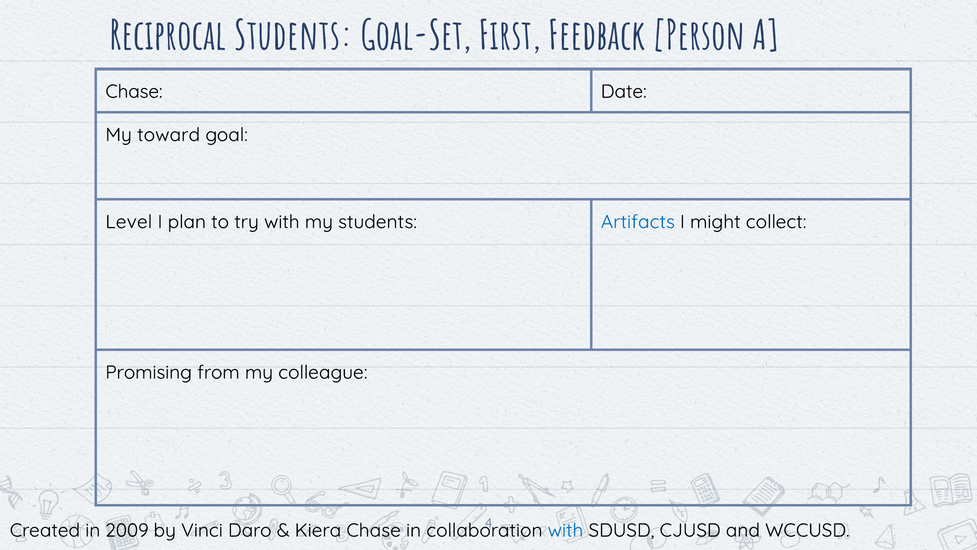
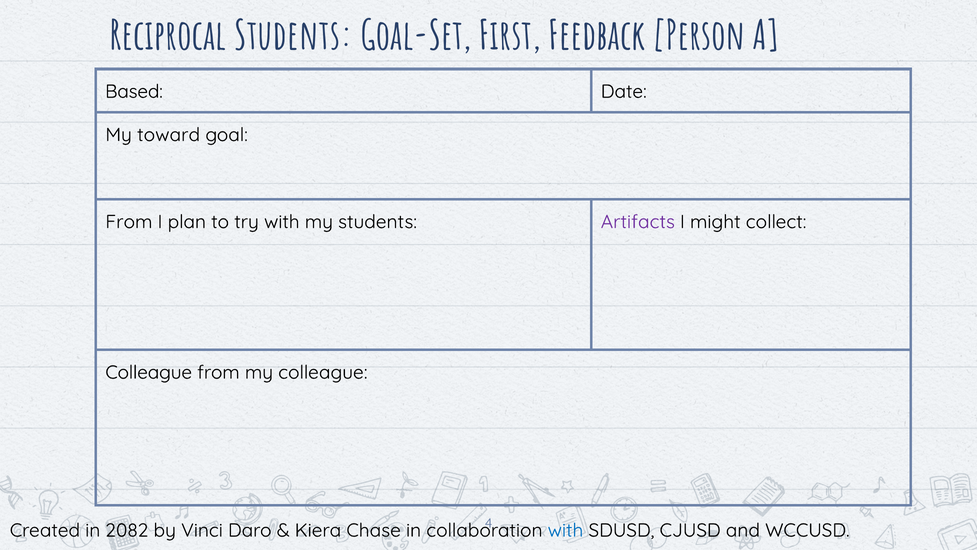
Chase: Chase -> Based (134, 91)
Level: Level -> From (129, 222)
Artifacts colour: blue -> purple (638, 222)
Promising: Promising -> Colleague (149, 372)
2009: 2009 -> 2082 (127, 530)
